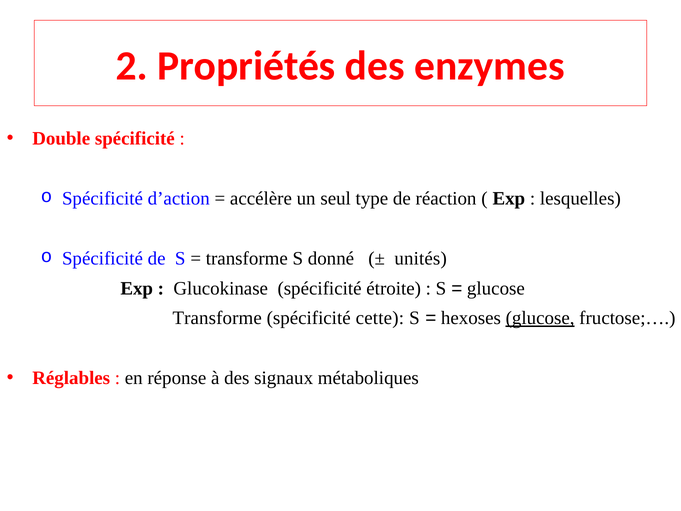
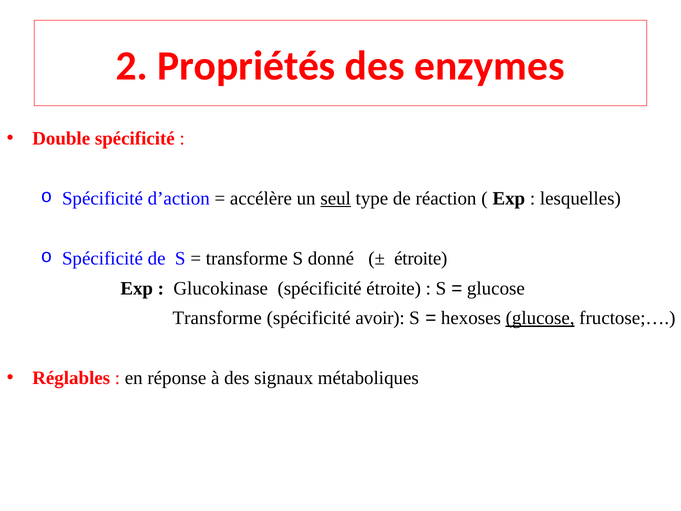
seul underline: none -> present (336, 198)
unités: unités -> étroite (421, 258)
cette: cette -> avoir (380, 318)
